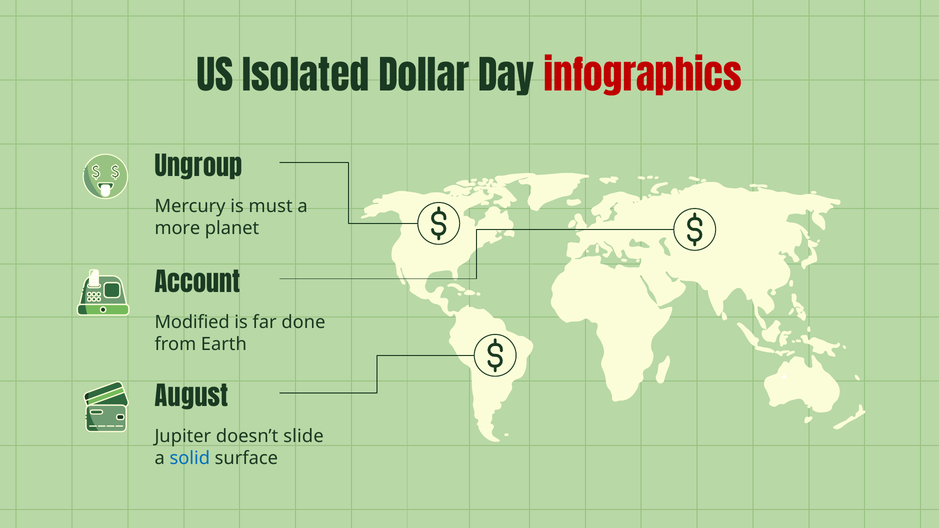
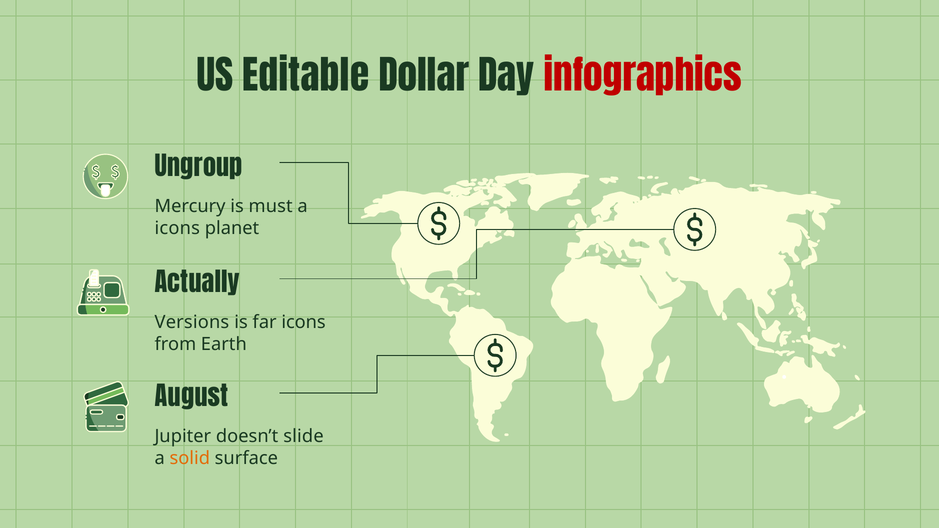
Isolated: Isolated -> Editable (306, 78)
more: more -> icons (177, 228)
Account: Account -> Actually (197, 284)
Modified: Modified -> Versions (192, 322)
far done: done -> icons (304, 322)
solid colour: blue -> orange (190, 458)
